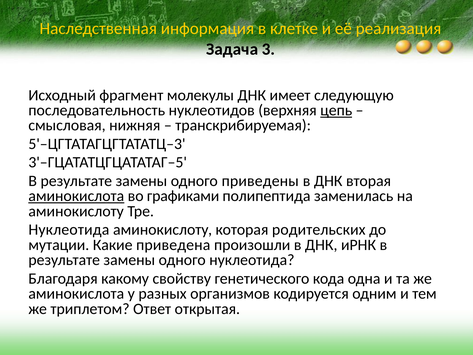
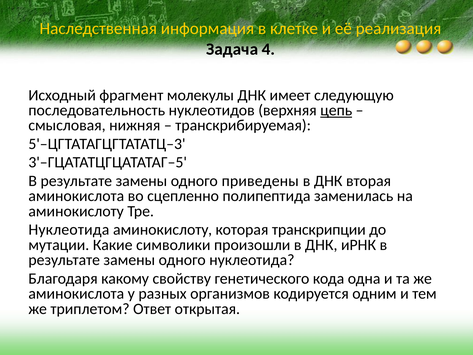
3: 3 -> 4 (269, 49)
аминокислота underline: present -> none (76, 196)
графиками: графиками -> сцепленно (183, 196)
родительских: родительских -> транскрипции (319, 230)
приведена: приведена -> символики (173, 245)
